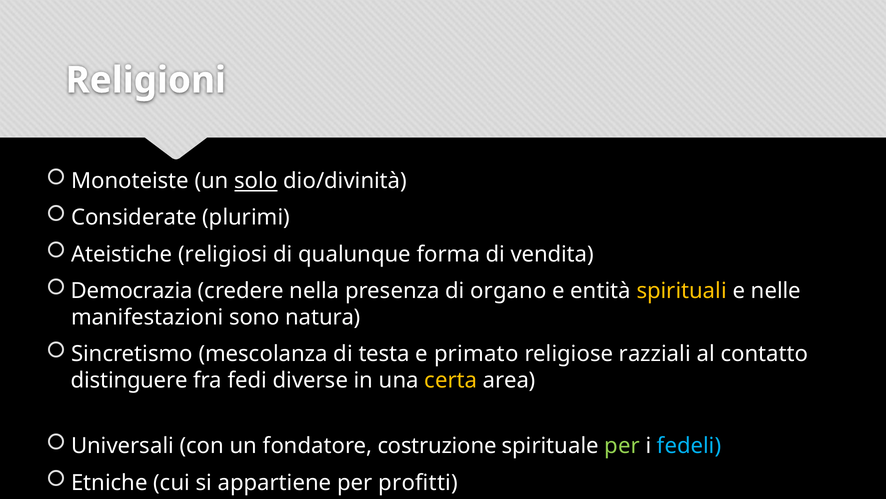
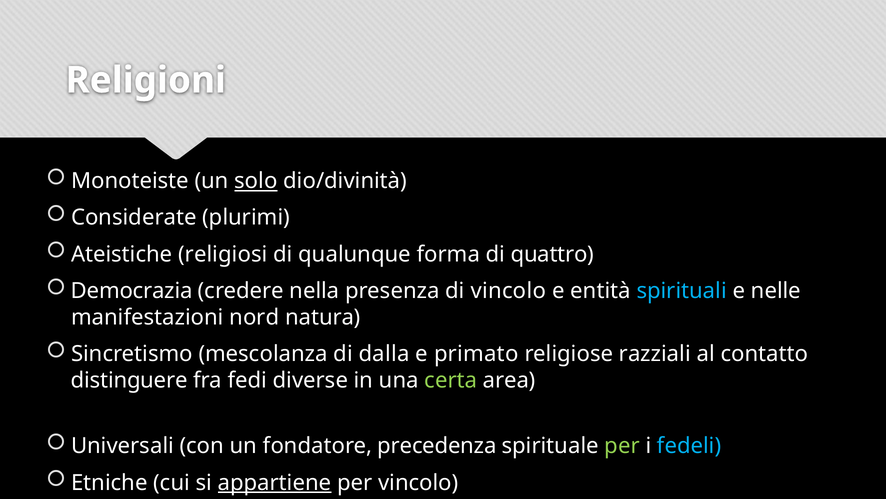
vendita: vendita -> quattro (552, 254)
di organo: organo -> vincolo (508, 290)
spirituali colour: yellow -> light blue (682, 290)
sono: sono -> nord (254, 317)
testa: testa -> dalla (384, 354)
certa colour: yellow -> light green (451, 380)
costruzione: costruzione -> precedenza (437, 446)
appartiene underline: none -> present (275, 482)
per profitti: profitti -> vincolo (418, 482)
